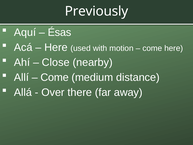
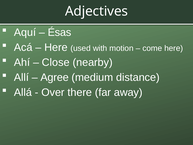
Previously: Previously -> Adjectives (96, 11)
Come: Come -> Agree (55, 77)
